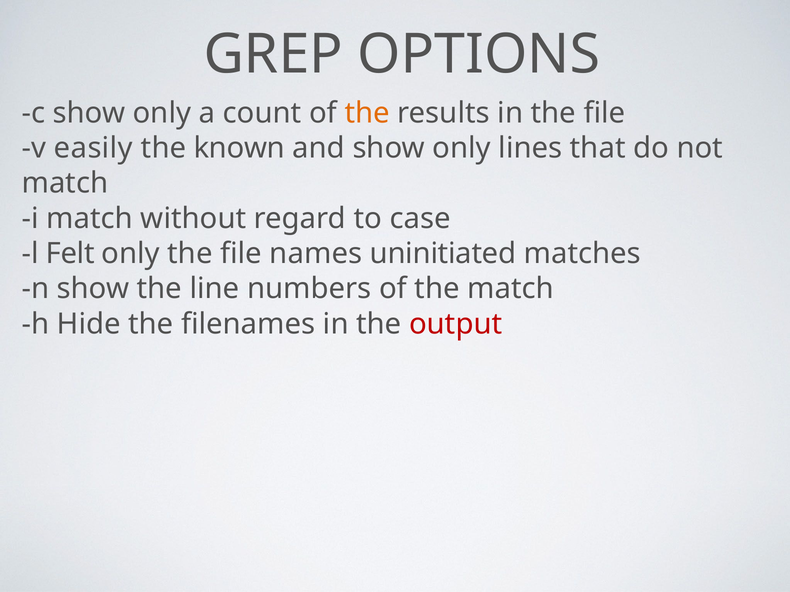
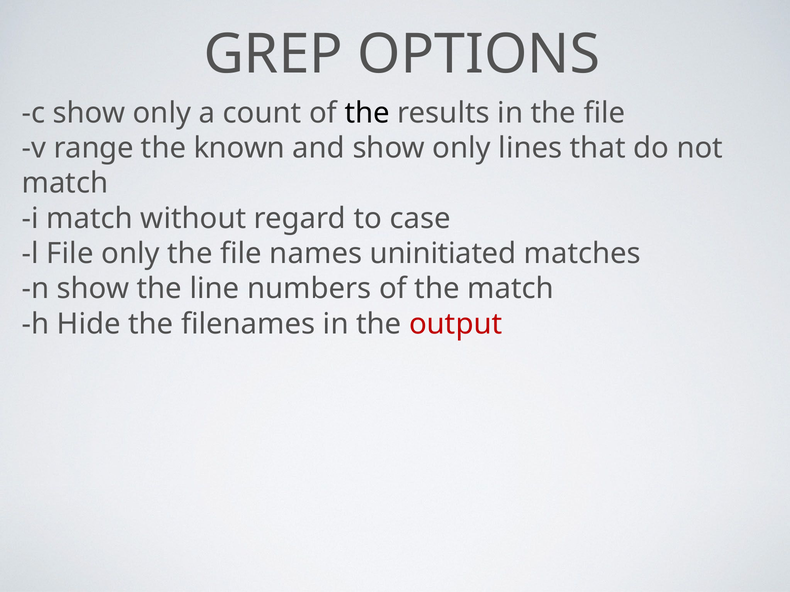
the colour: orange -> black (367, 113)
easily: easily -> range (94, 148)
l Felt: Felt -> File (70, 254)
